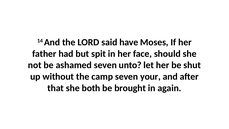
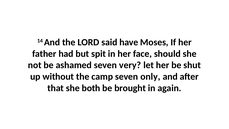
unto: unto -> very (130, 65)
your: your -> only (150, 77)
